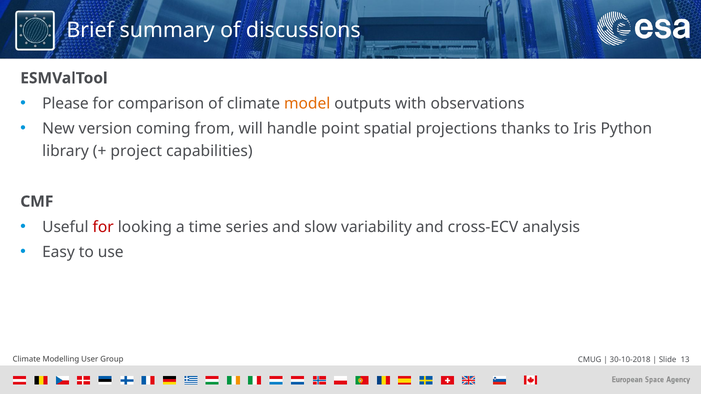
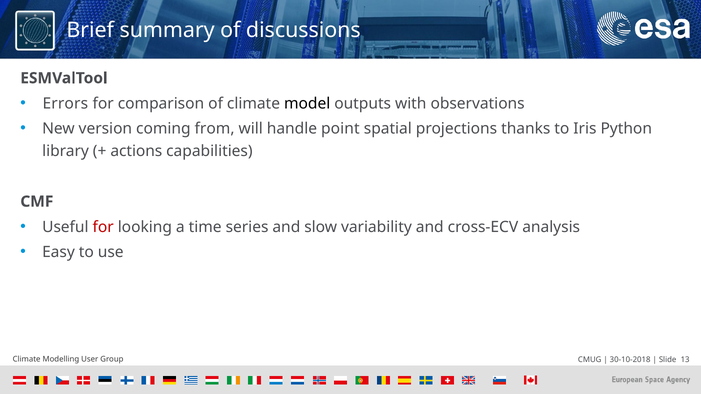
Please: Please -> Errors (65, 104)
model colour: orange -> black (307, 104)
project: project -> actions (136, 151)
